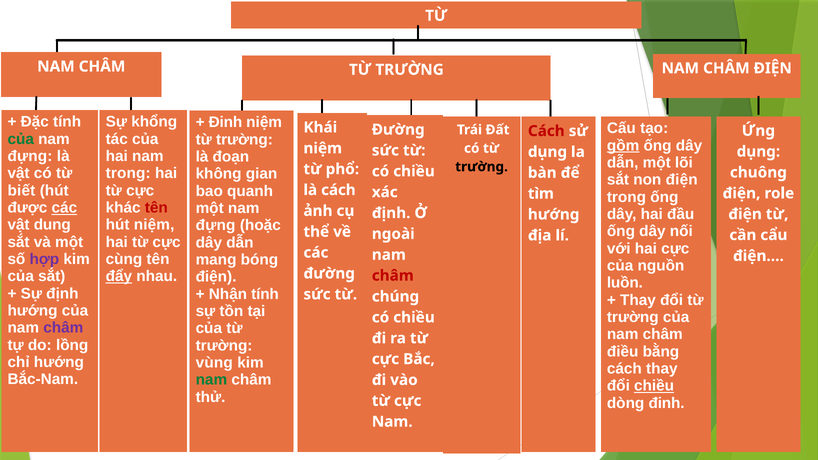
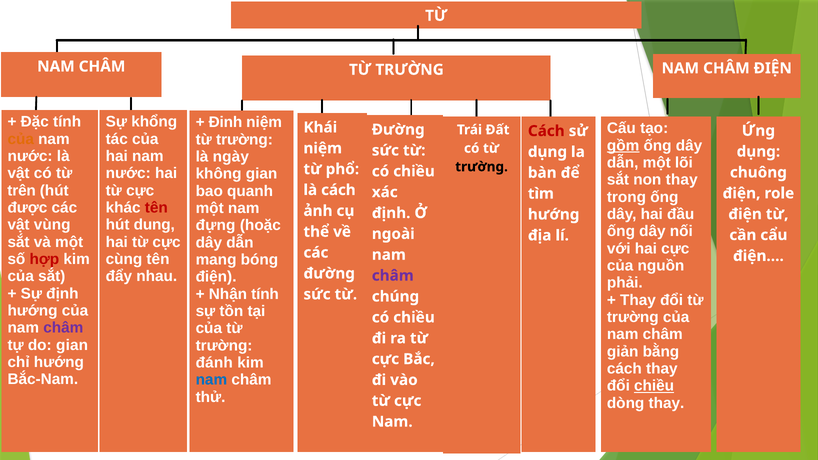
của colour: green -> orange (21, 139)
đựng: đựng -> nước (30, 156)
đoạn: đoạn -> ngày (231, 157)
trong: trong -> nước (128, 173)
non điện: điện -> thay (682, 180)
biết: biết -> trên (22, 191)
các underline: present -> none (64, 208)
dung: dung -> vùng (52, 225)
hút niệm: niệm -> dung (154, 225)
hợp colour: purple -> red (44, 259)
đẩy underline: present -> none (119, 276)
châm colour: red -> purple (393, 276)
luồn: luồn -> phải (625, 283)
do lồng: lồng -> gian (72, 345)
điều: điều -> giản (623, 352)
vùng: vùng -> đánh (214, 363)
nam colour: green -> blue (211, 380)
dòng đinh: đinh -> thay (666, 403)
